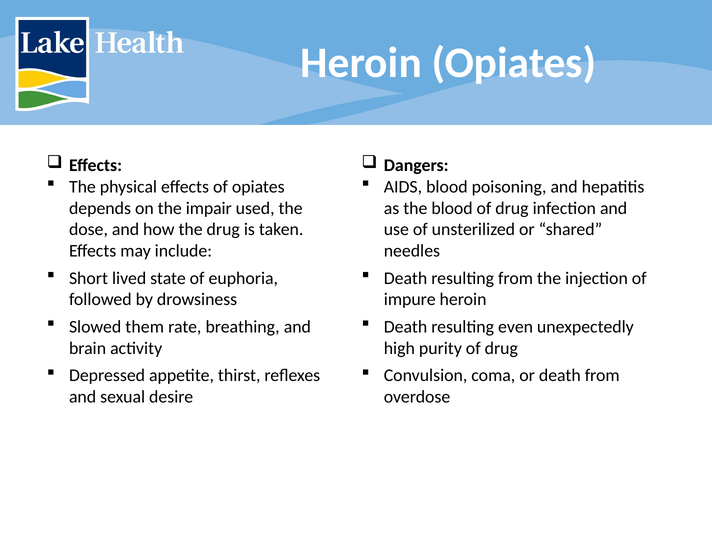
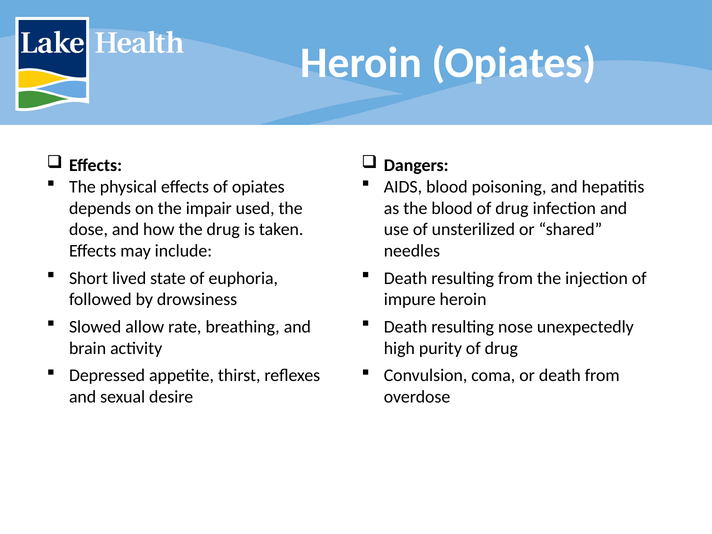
them: them -> allow (145, 327)
even: even -> nose (515, 327)
